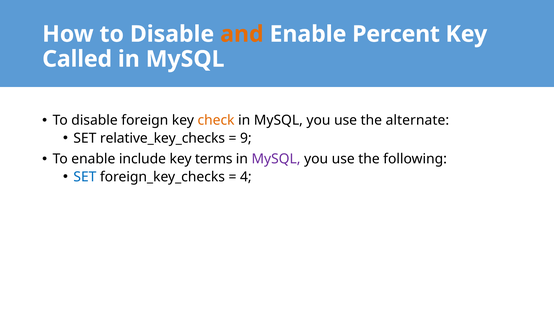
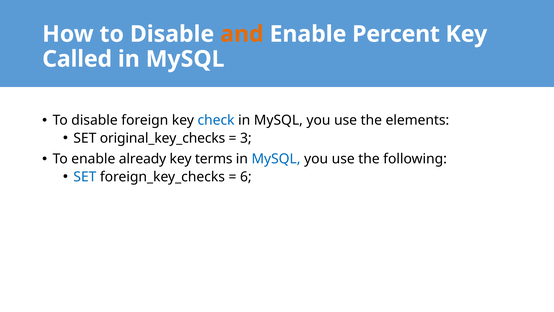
check colour: orange -> blue (216, 120)
alternate: alternate -> elements (417, 120)
relative_key_checks: relative_key_checks -> original_key_checks (163, 138)
9: 9 -> 3 (246, 138)
include: include -> already (143, 159)
MySQL colour: purple -> blue (276, 159)
4: 4 -> 6 (246, 177)
